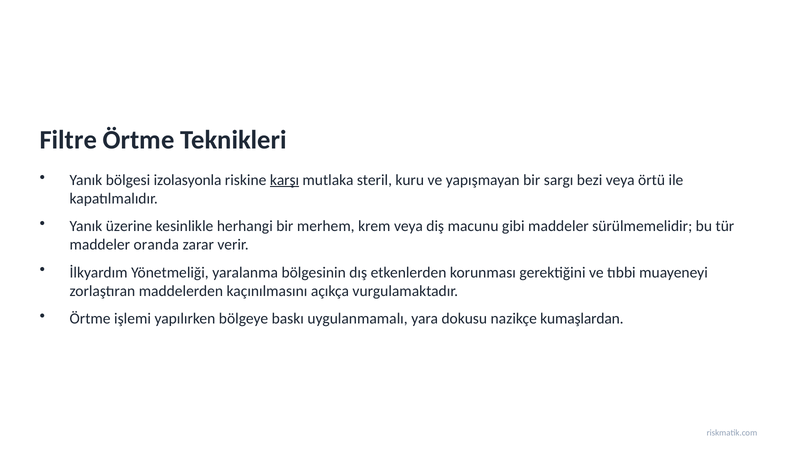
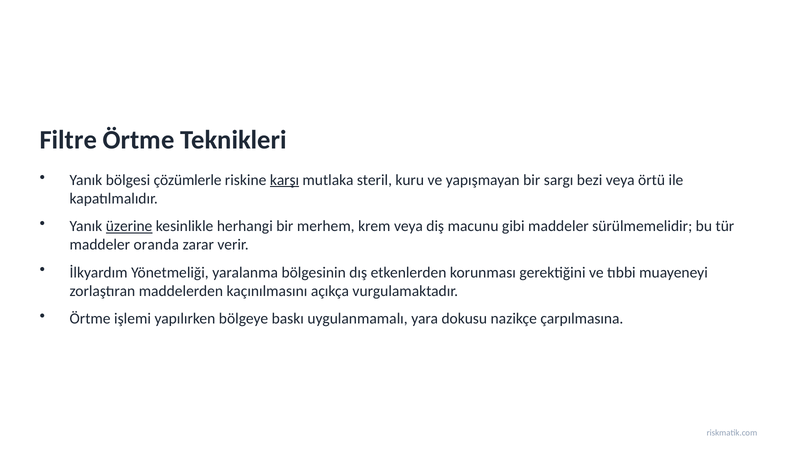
izolasyonla: izolasyonla -> çözümlerle (188, 180)
üzerine underline: none -> present (129, 226)
kumaşlardan: kumaşlardan -> çarpılmasına (582, 318)
